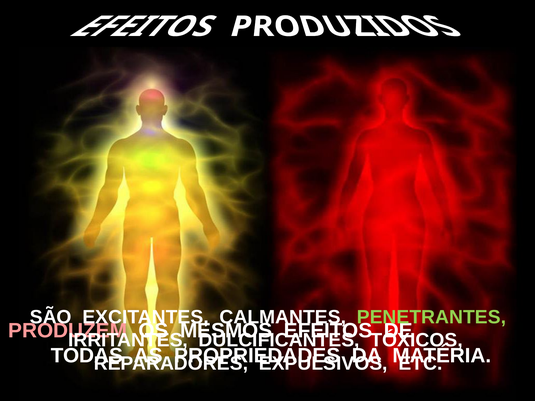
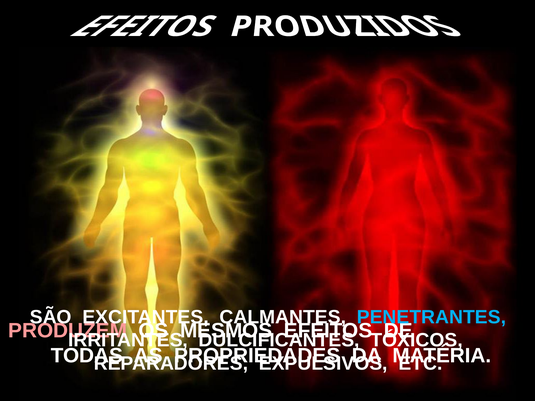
PENETRANTES colour: light green -> light blue (431, 317)
